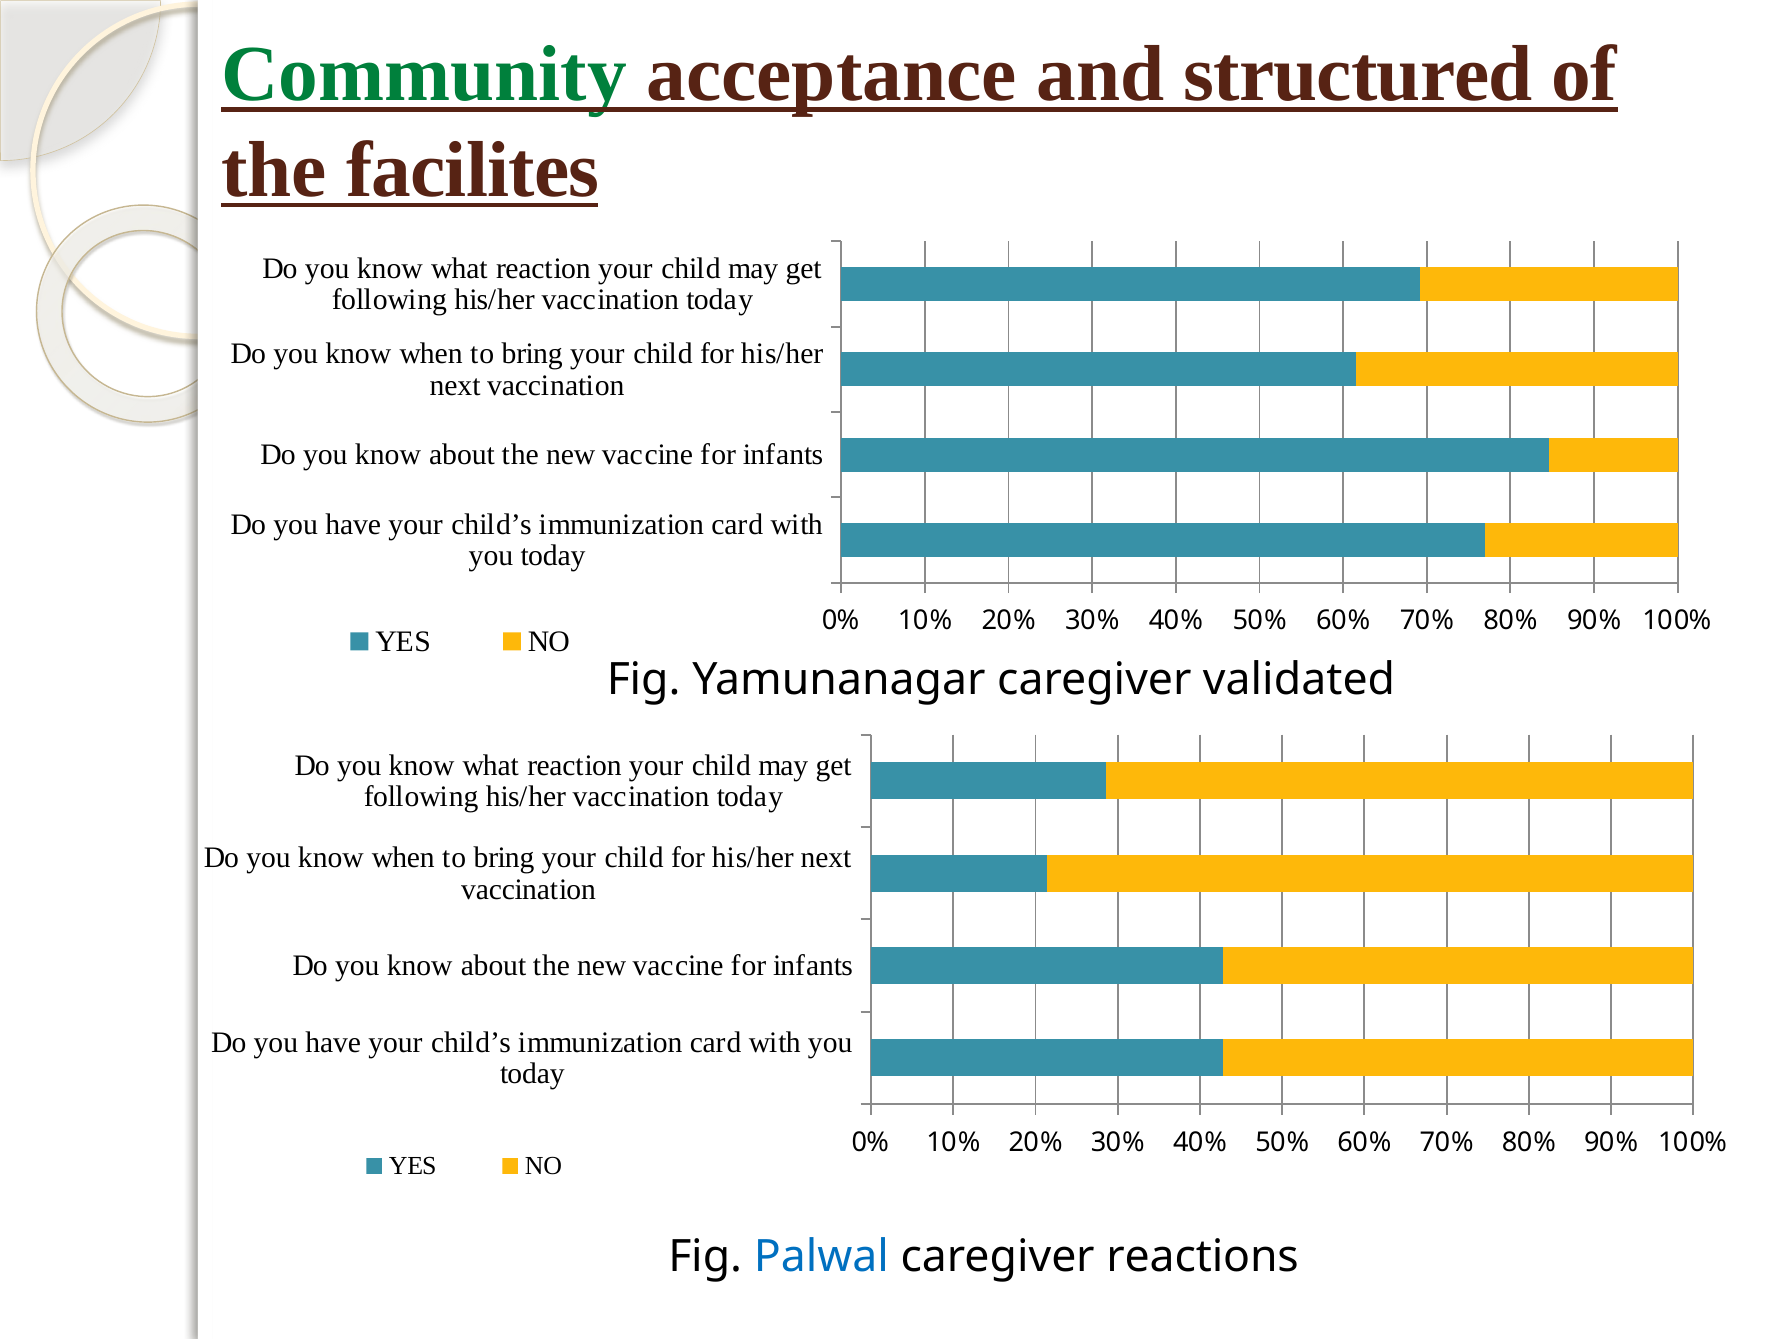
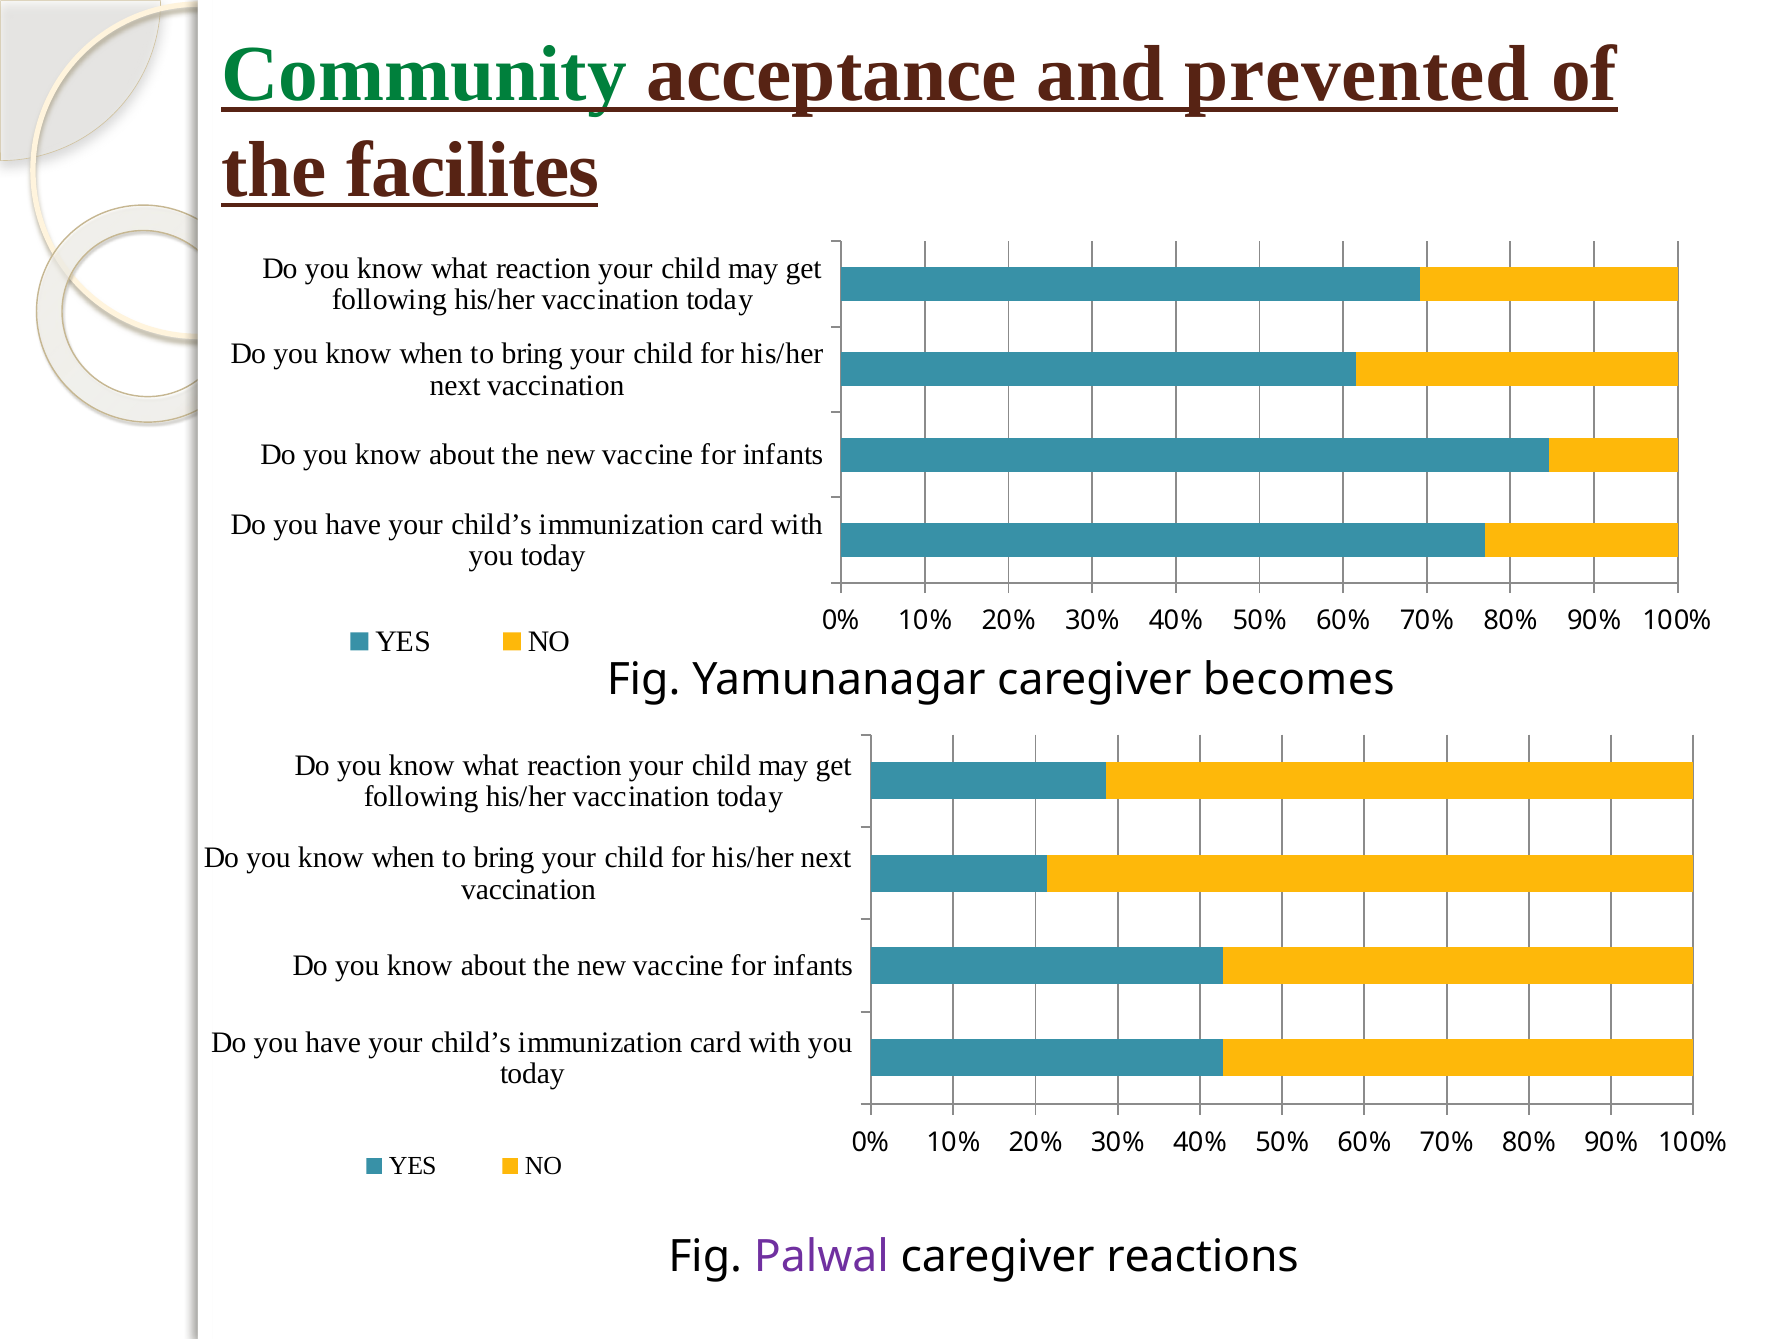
structured: structured -> prevented (1357, 75)
validated: validated -> becomes (1299, 680)
Palwal colour: blue -> purple (821, 1256)
